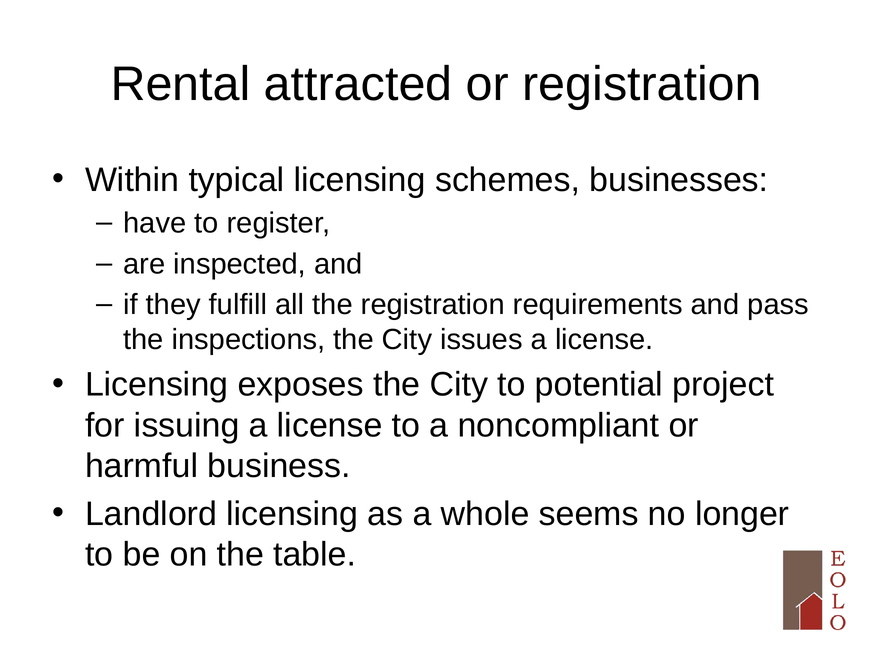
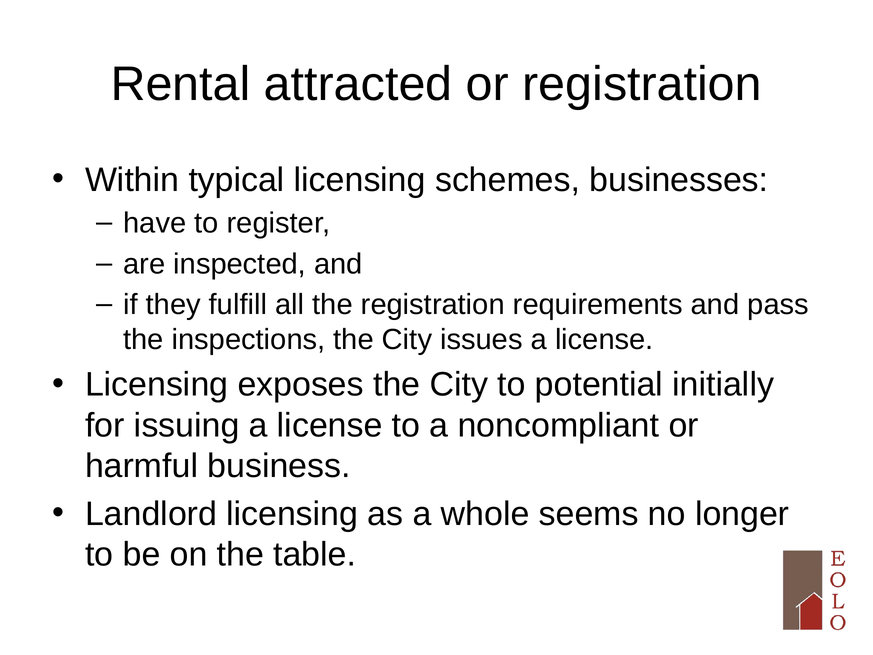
project: project -> initially (723, 385)
